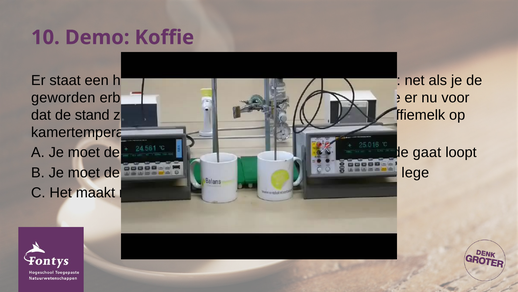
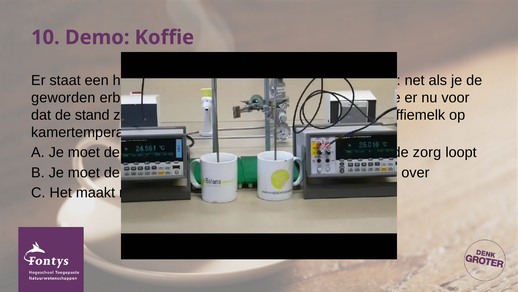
gaat: gaat -> zorg (427, 152)
lege: lege -> over (415, 172)
